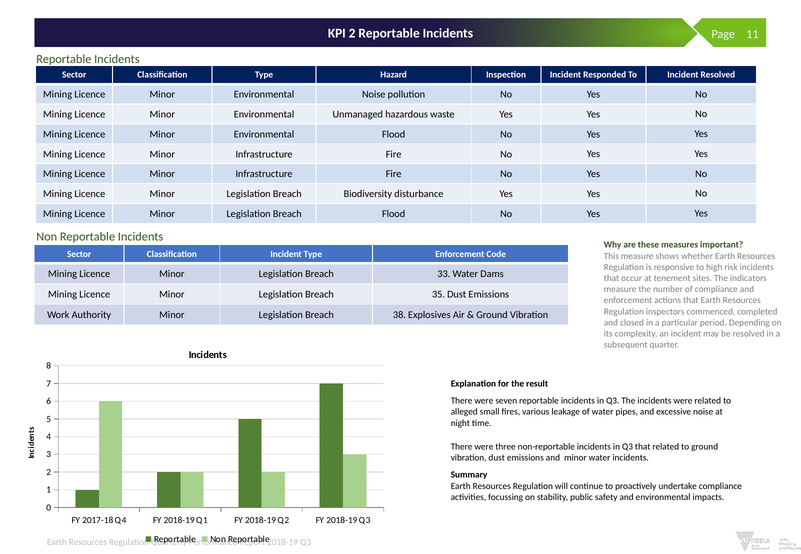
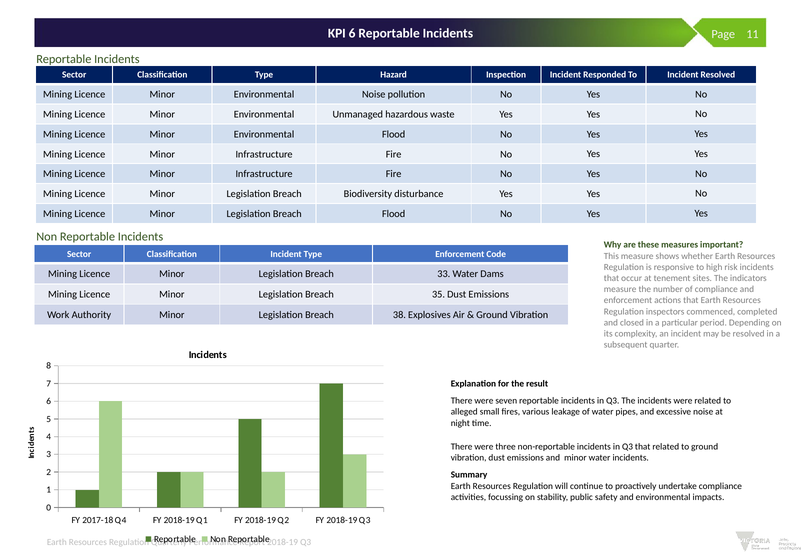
KPI 2: 2 -> 6 (352, 33)
